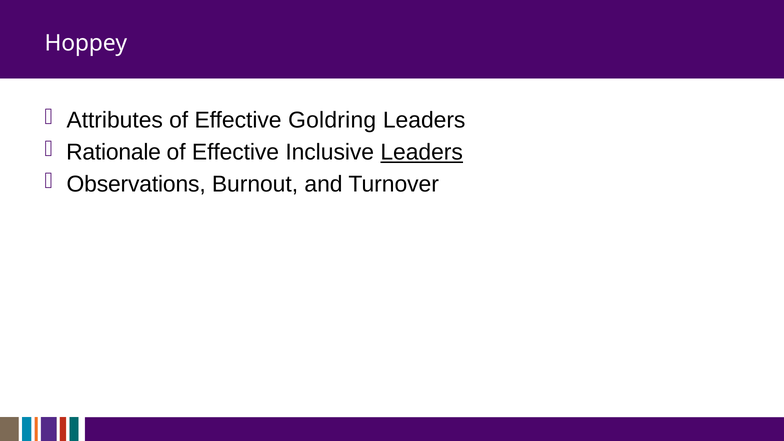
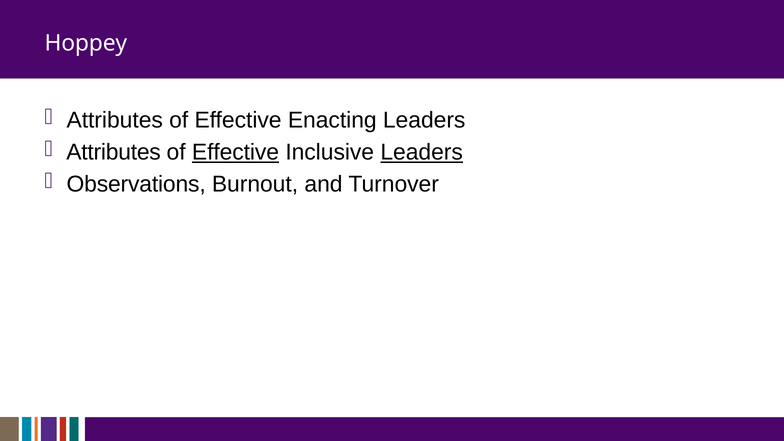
Goldring: Goldring -> Enacting (332, 120)
Rationale: Rationale -> Attributes (114, 152)
Effective underline: none -> present (236, 152)
